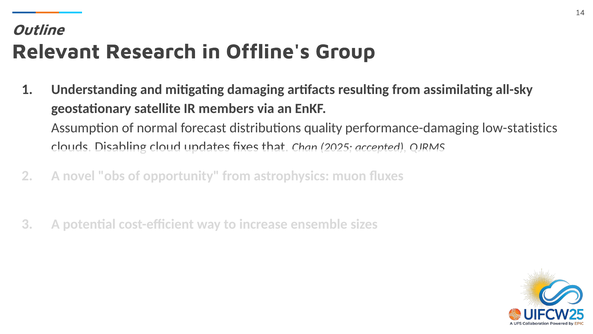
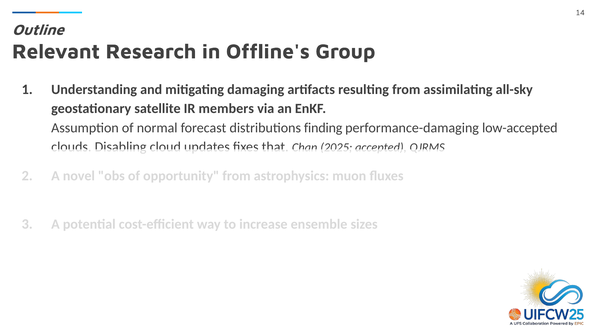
quality: quality -> finding (323, 128)
low-statistics: low-statistics -> low-accepted (520, 128)
